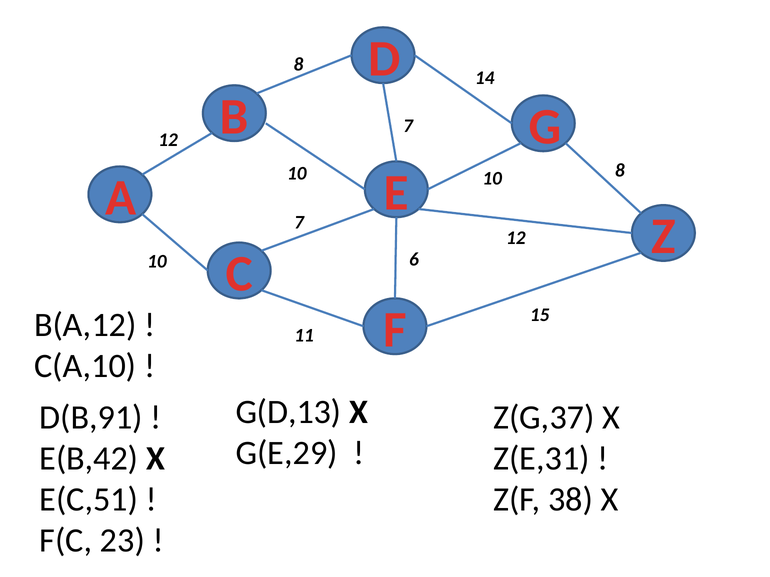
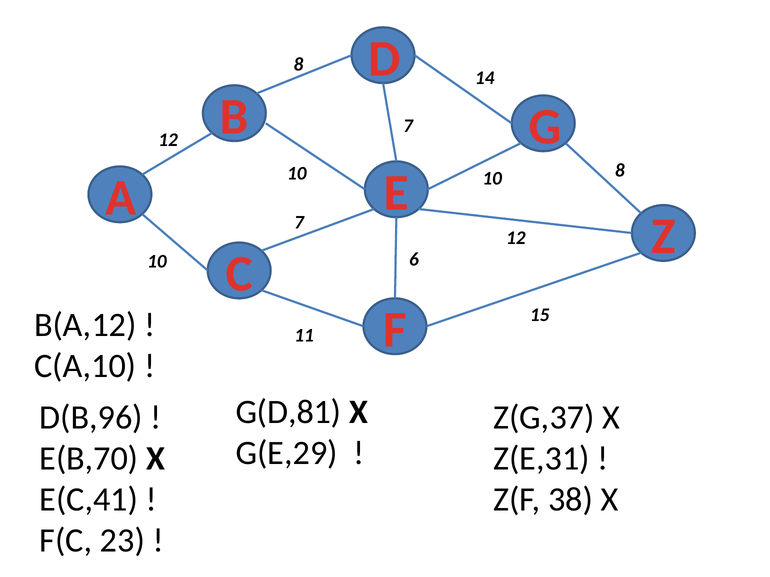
G(D,13: G(D,13 -> G(D,81 (288, 413)
D(B,91: D(B,91 -> D(B,96 (91, 418)
E(B,42: E(B,42 -> E(B,70 (89, 459)
E(C,51: E(C,51 -> E(C,41 (89, 500)
